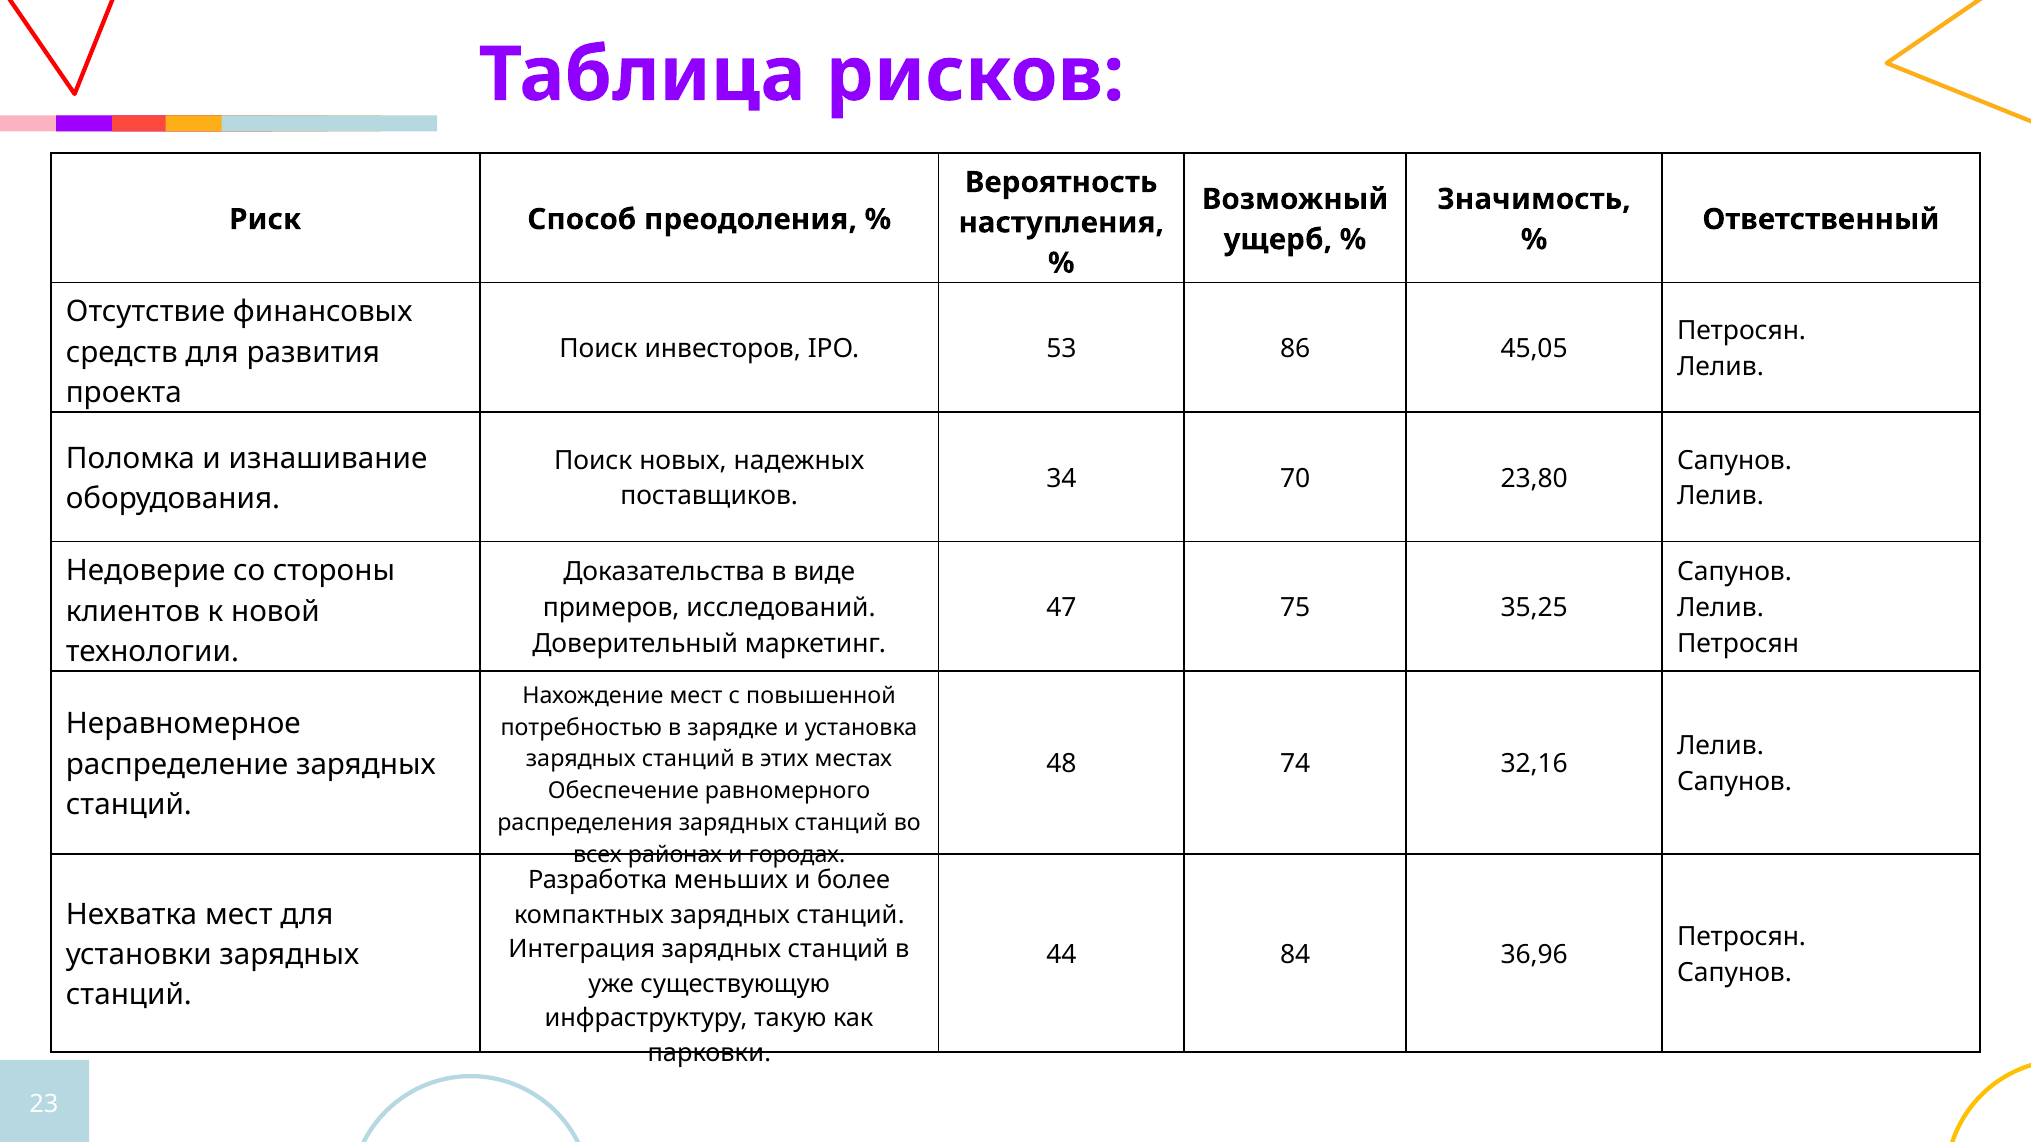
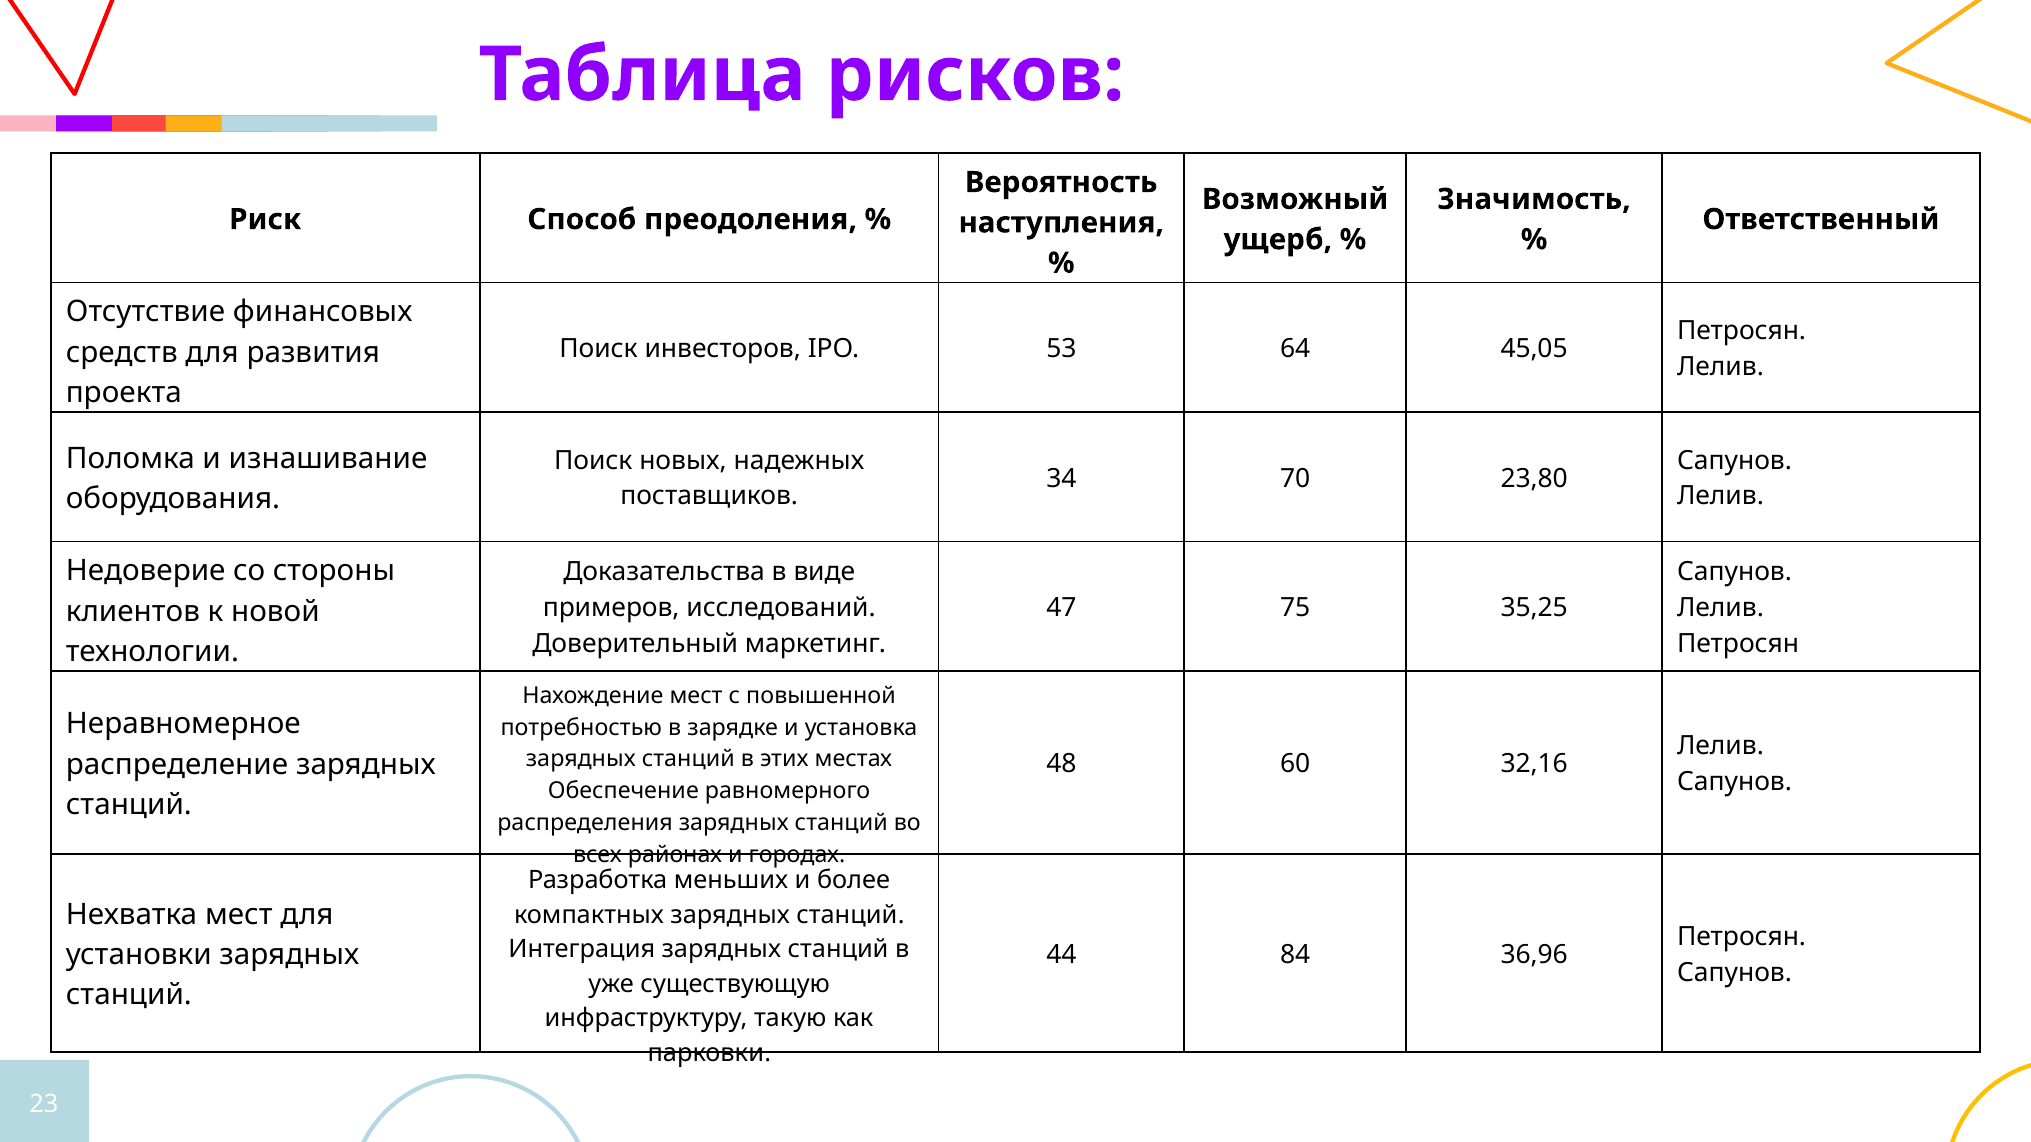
86: 86 -> 64 (1295, 349)
74: 74 -> 60 (1295, 764)
